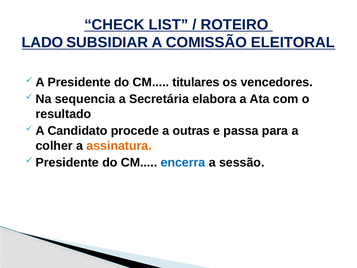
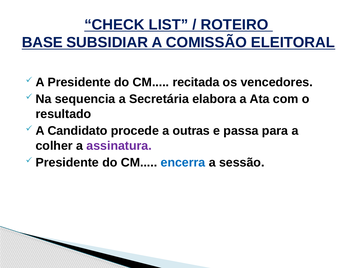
LADO: LADO -> BASE (42, 42)
titulares: titulares -> recitada (196, 82)
assinatura colour: orange -> purple (119, 146)
